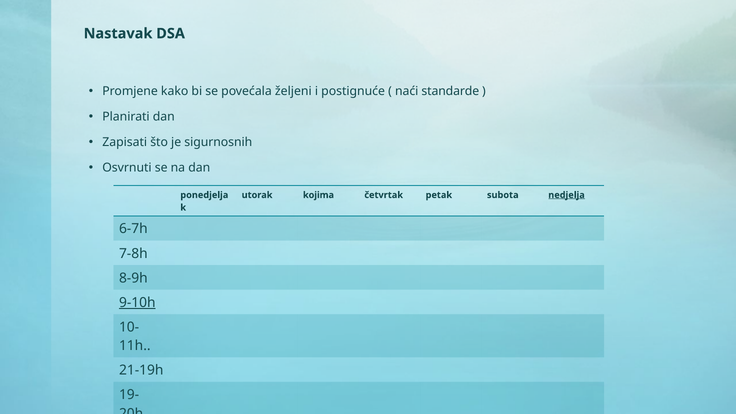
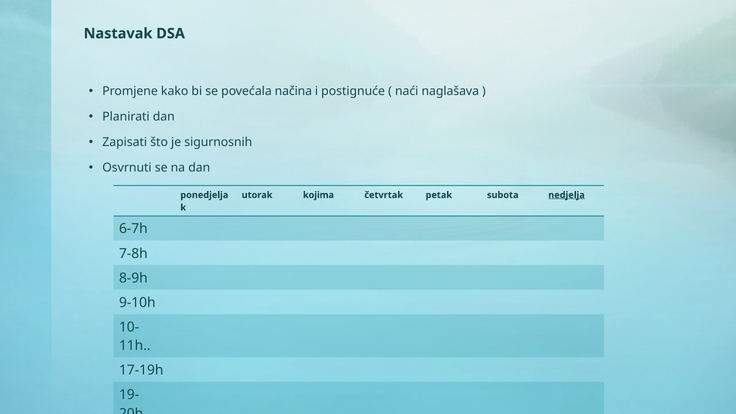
željeni: željeni -> načina (293, 91)
standarde: standarde -> naglašava (450, 91)
9-10h underline: present -> none (137, 303)
21-19h: 21-19h -> 17-19h (141, 370)
